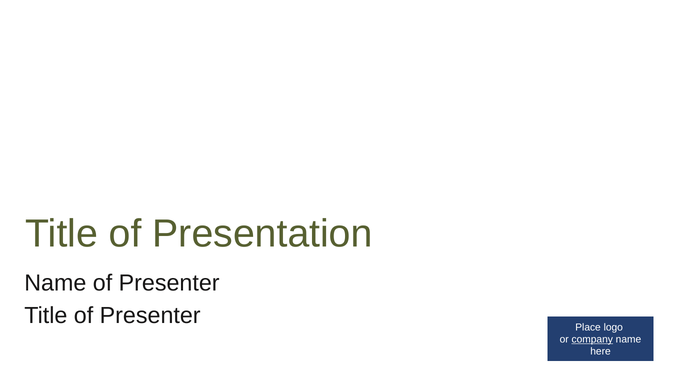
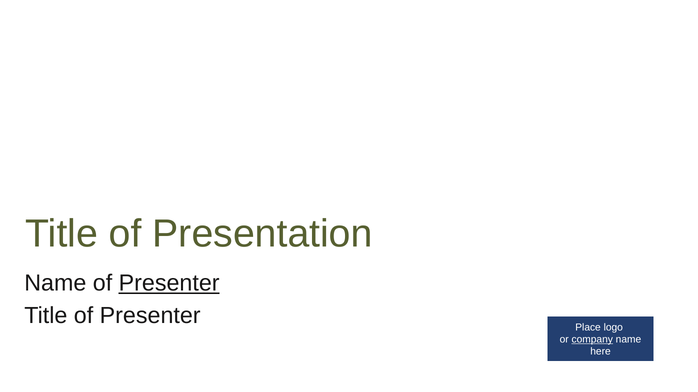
Presenter underline: none -> present (169, 284)
